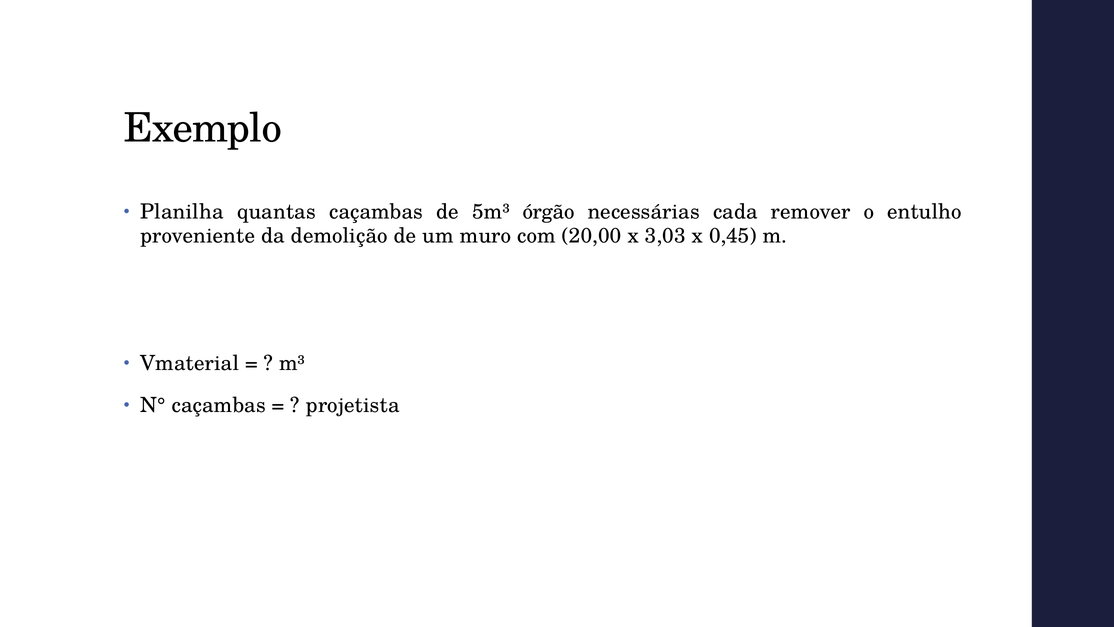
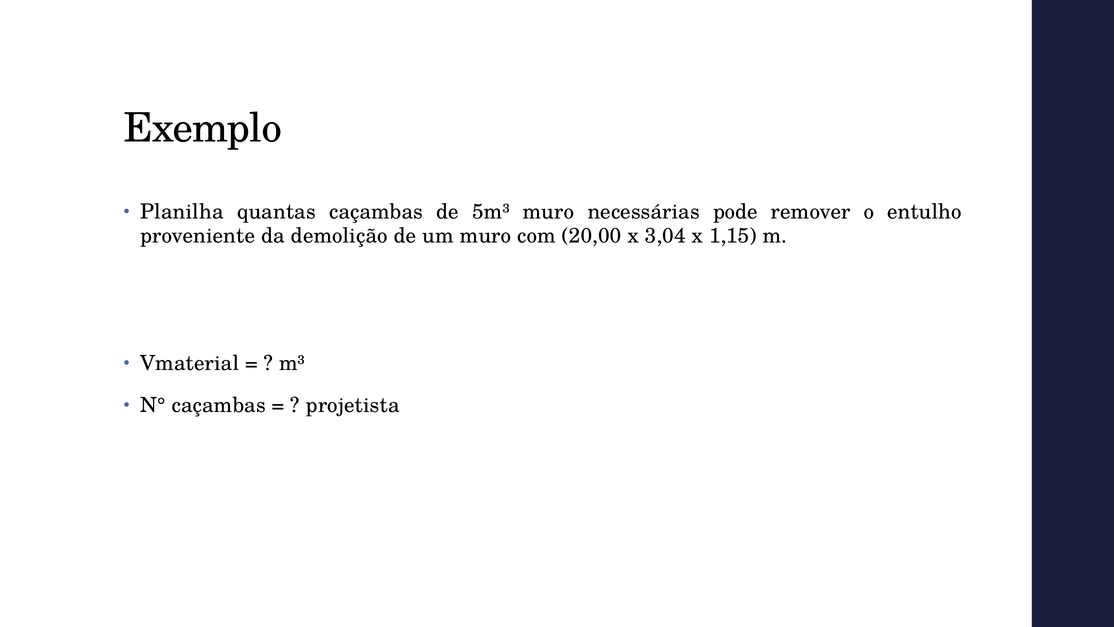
5m³ órgão: órgão -> muro (548, 212)
cada: cada -> pode (735, 212)
3,03: 3,03 -> 3,04 (665, 236)
0,45: 0,45 -> 1,15 (733, 236)
